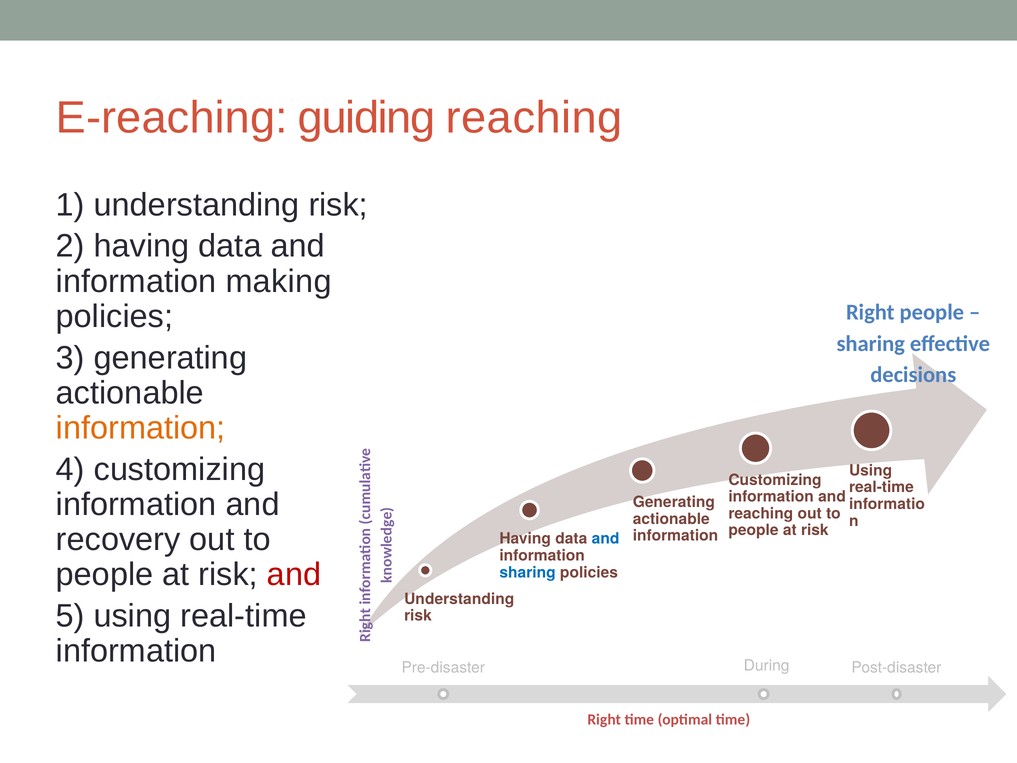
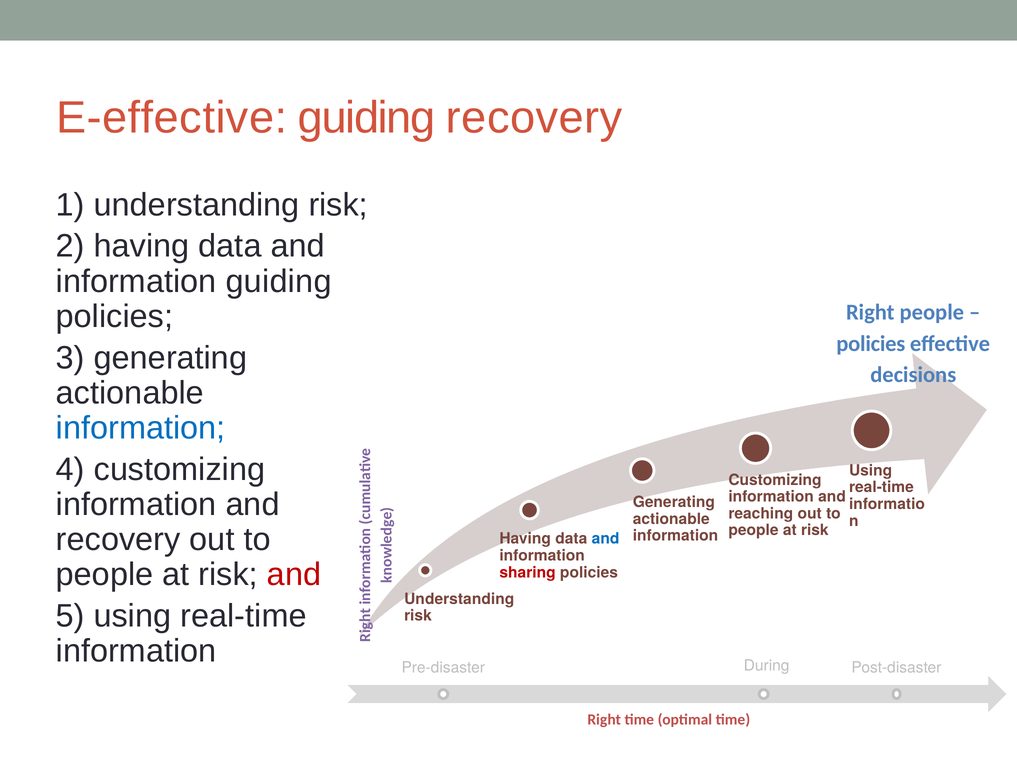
E-reaching: E-reaching -> E-effective (172, 118)
guiding reaching: reaching -> recovery (534, 118)
information making: making -> guiding (279, 281)
sharing: sharing -> policies (871, 344)
information colour: orange -> blue (141, 428)
sharing colour: blue -> red (528, 572)
